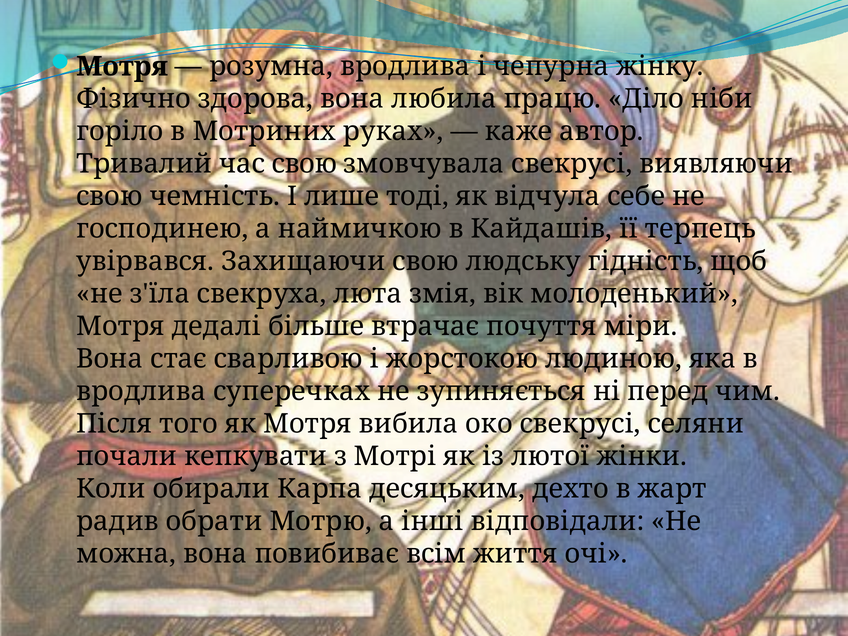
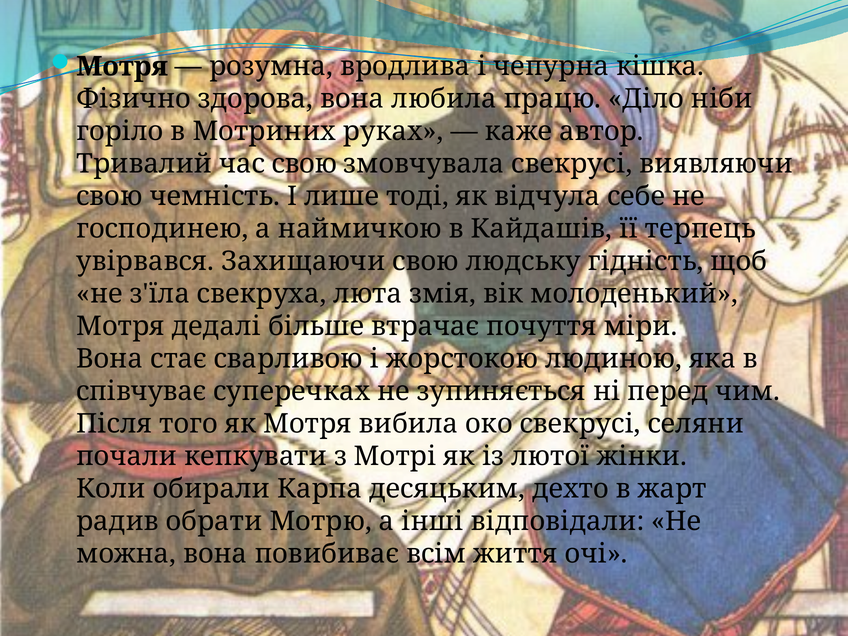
жінку: жінку -> кішка (660, 67)
вродлива: вродлива -> співчуває (141, 391)
